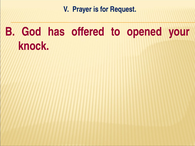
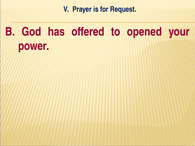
knock: knock -> power (34, 46)
